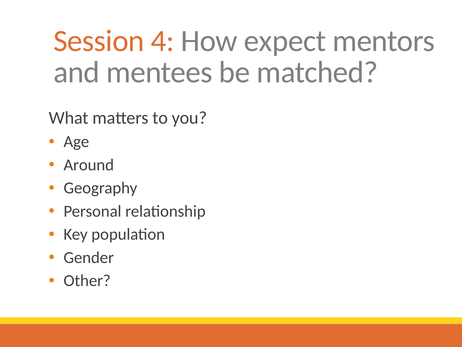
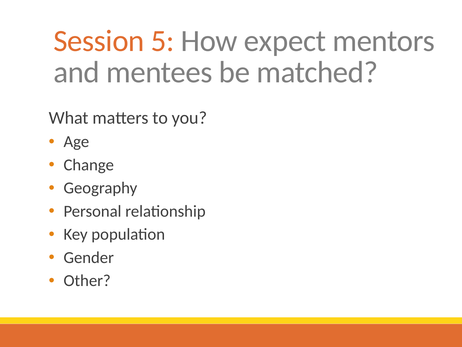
4: 4 -> 5 (163, 41)
Around: Around -> Change (89, 165)
